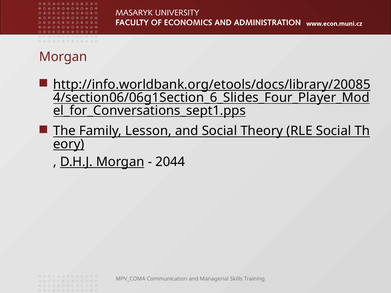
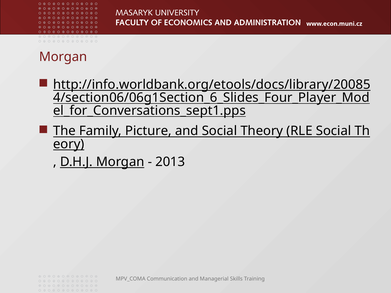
Lesson: Lesson -> Picture (148, 131)
2044: 2044 -> 2013 (170, 162)
